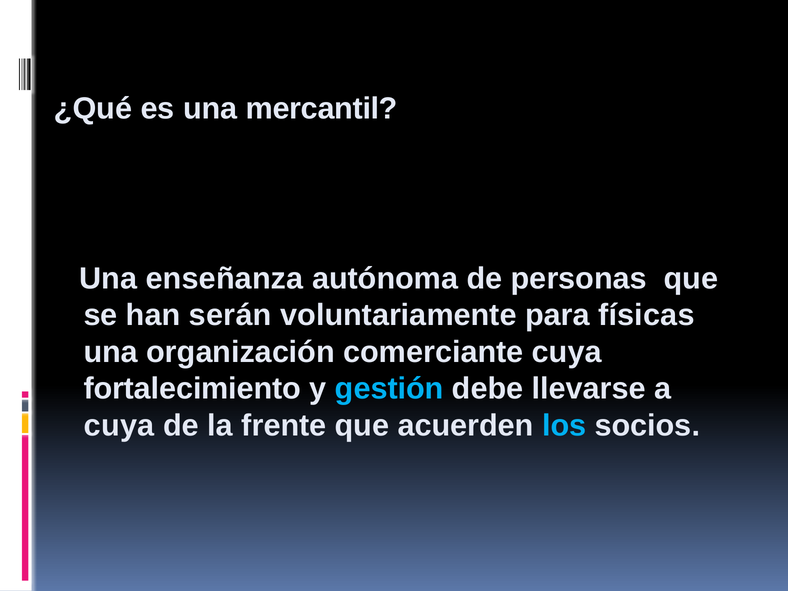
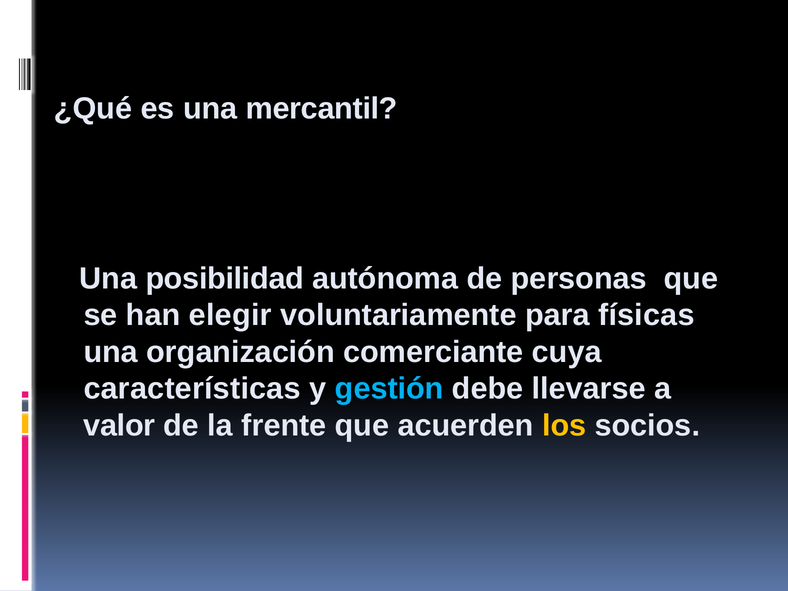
enseñanza: enseñanza -> posibilidad (225, 279)
serán: serán -> elegir (230, 315)
fortalecimiento: fortalecimiento -> características (192, 389)
cuya: cuya -> valor (119, 425)
los colour: light blue -> yellow (564, 425)
